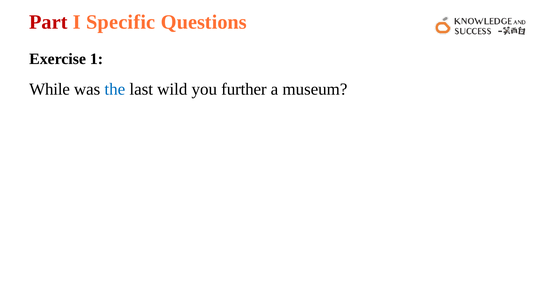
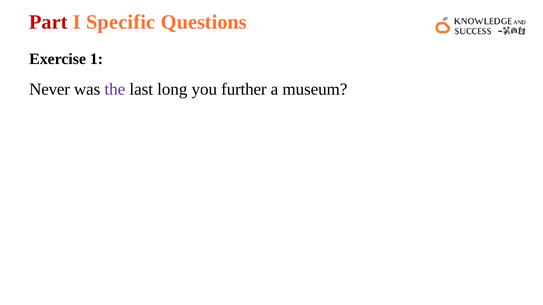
While: While -> Never (50, 89)
the colour: blue -> purple (115, 89)
wild: wild -> long (172, 89)
